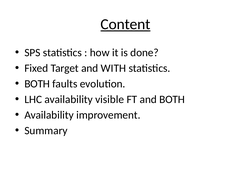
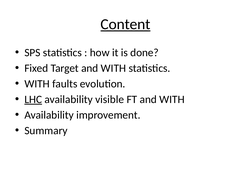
BOTH: BOTH -> WITH (37, 84)
LHC underline: none -> present (33, 100)
FT and BOTH: BOTH -> WITH (172, 100)
